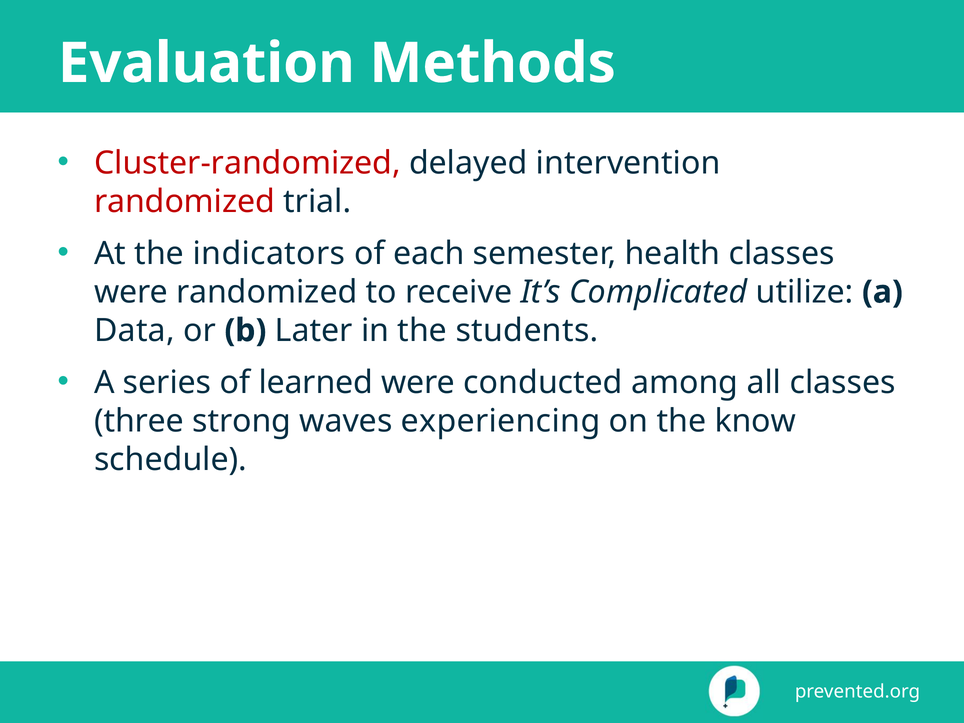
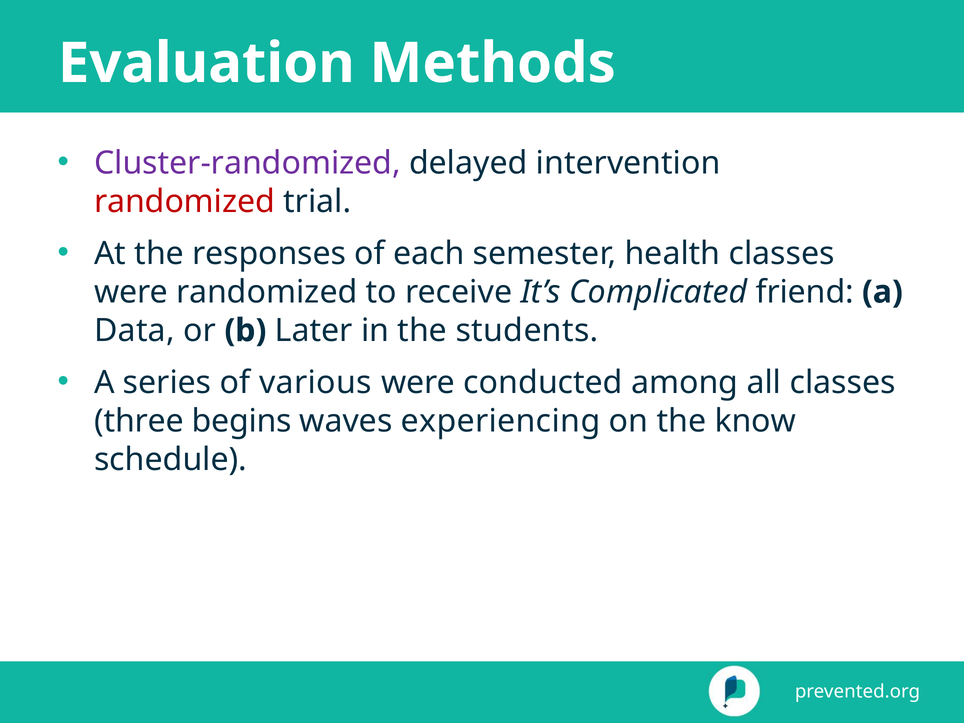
Cluster-randomized colour: red -> purple (247, 163)
indicators: indicators -> responses (269, 253)
utilize: utilize -> friend (805, 292)
learned: learned -> various (315, 383)
strong: strong -> begins (242, 421)
